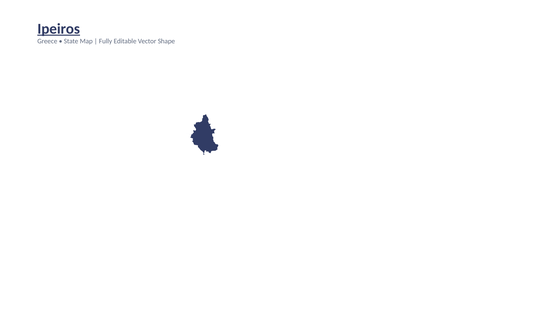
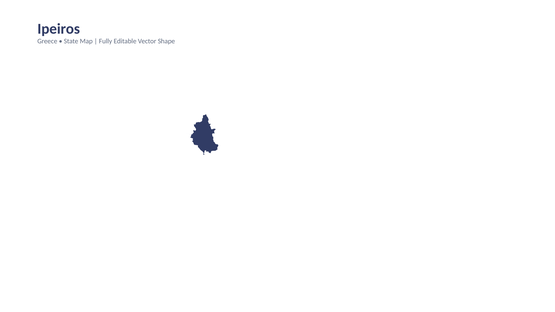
Ipeiros underline: present -> none (59, 29)
